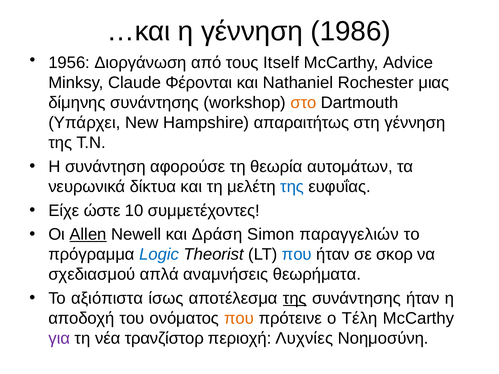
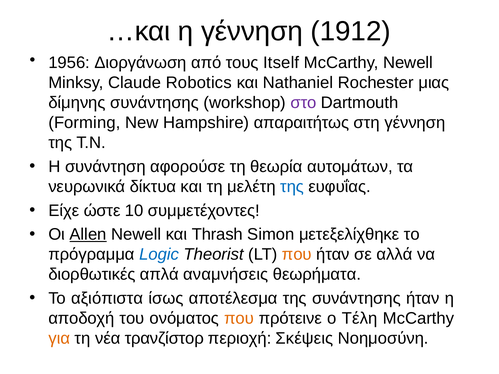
1986: 1986 -> 1912 (351, 31)
McCarthy Advice: Advice -> Newell (408, 63)
Φέρονται: Φέρονται -> Robotics (199, 83)
στο colour: orange -> purple (303, 103)
Υπάρχει: Υπάρχει -> Forming (84, 123)
Δράση: Δράση -> Thrash (217, 235)
παραγγελιών: παραγγελιών -> μετεξελίχθηκε (349, 235)
που colour: blue -> orange (297, 255)
σκορ: σκορ -> αλλά (394, 255)
σχεδιασμού: σχεδιασμού -> διορθωτικές (92, 275)
της underline: present -> none (295, 298)
για colour: purple -> orange (59, 338)
Λυχνίες: Λυχνίες -> Σκέψεις (304, 338)
